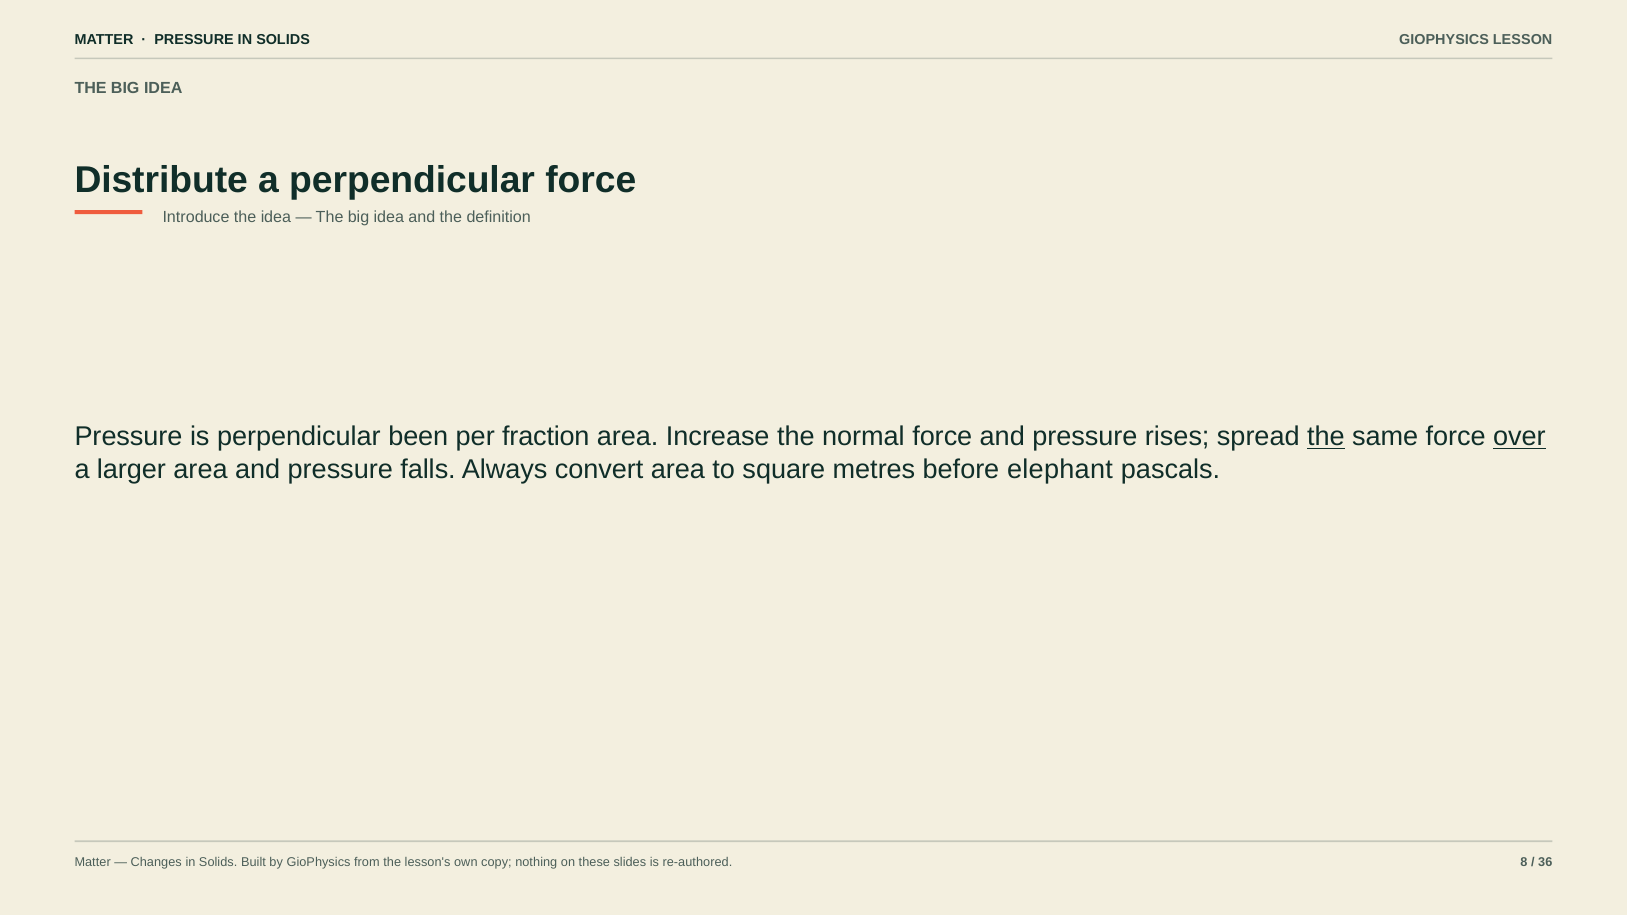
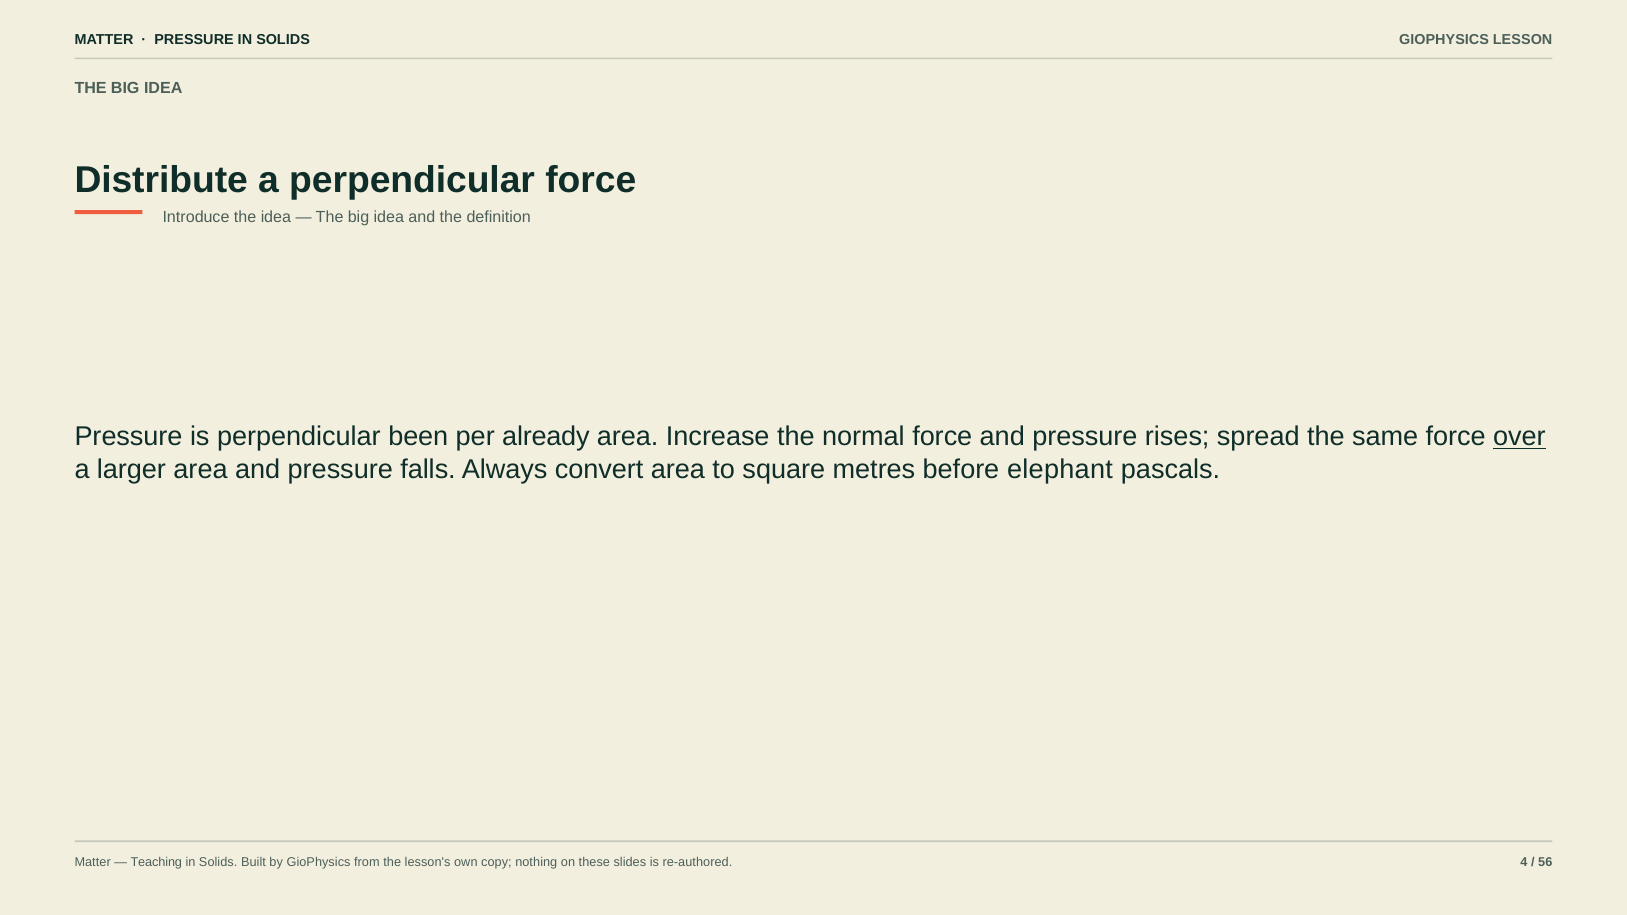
fraction: fraction -> already (546, 437)
the underline: present -> none (1326, 437)
Changes: Changes -> Teaching (156, 863)
8: 8 -> 4 (1524, 863)
36: 36 -> 56 (1545, 863)
